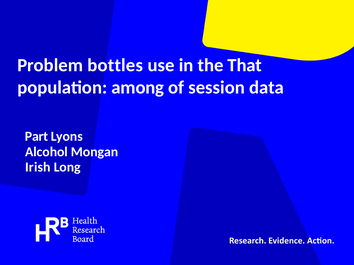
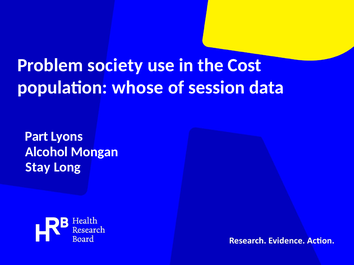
bottles: bottles -> society (115, 65)
That: That -> Cost (245, 65)
among: among -> whose (138, 88)
Irish: Irish -> Stay (38, 167)
